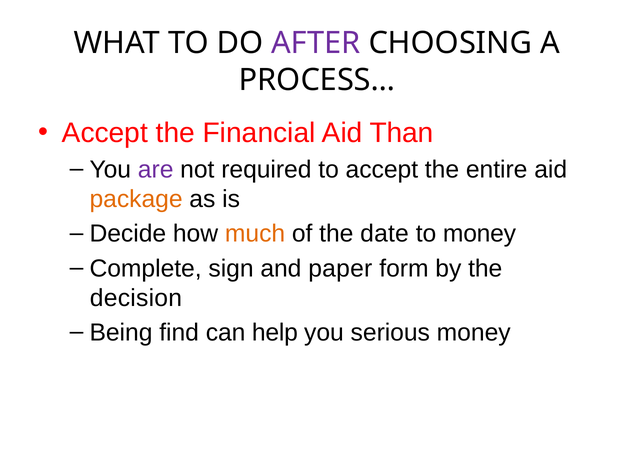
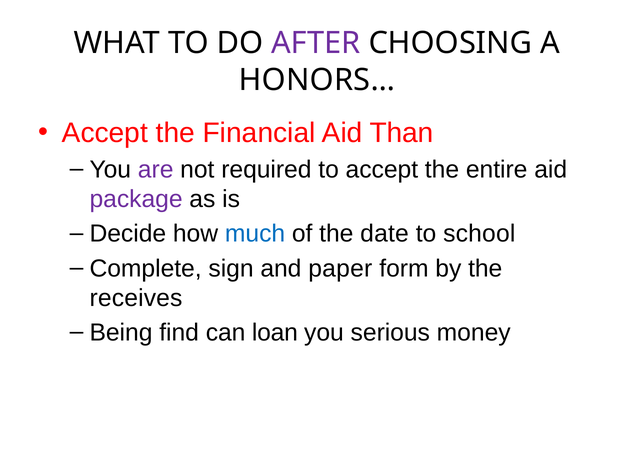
PROCESS…: PROCESS… -> HONORS… (317, 80)
package colour: orange -> purple (136, 199)
much colour: orange -> blue (255, 234)
to money: money -> school (479, 234)
decision: decision -> receives (136, 298)
help: help -> loan (275, 332)
